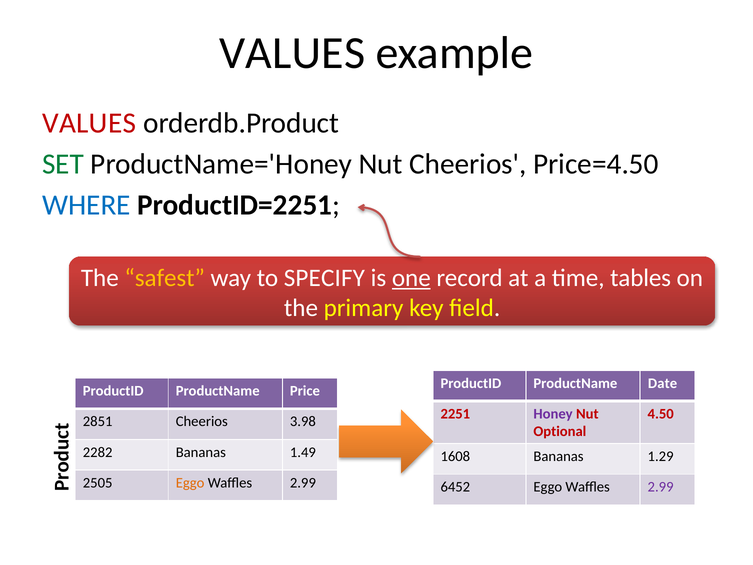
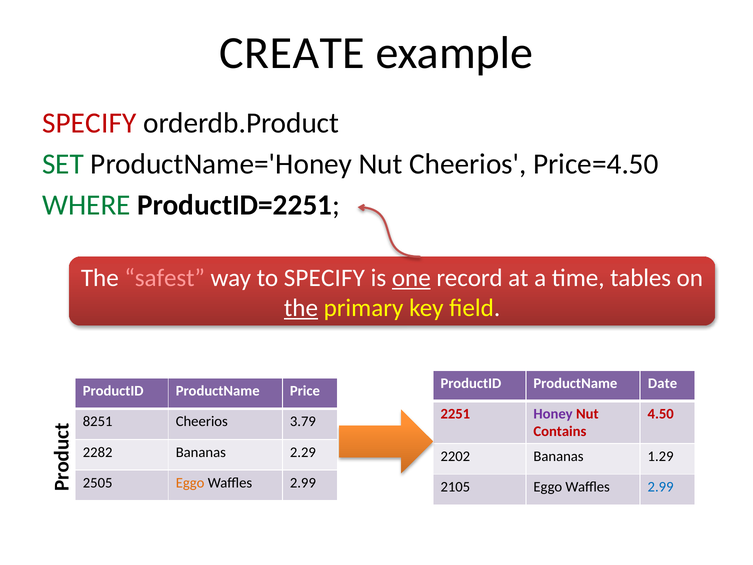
VALUES: VALUES -> CREATE (292, 53)
VALUES: VALUES -> SPECIFY (89, 123)
WHERE colour: blue -> green (86, 205)
safest colour: yellow -> pink (165, 278)
the underline: none -> present (301, 308)
2851: 2851 -> 8251 (98, 421)
3.98: 3.98 -> 3.79 (303, 421)
Optional: Optional -> Contains (560, 431)
1.49: 1.49 -> 2.29 (303, 452)
1608: 1608 -> 2202 (455, 456)
6452: 6452 -> 2105 (455, 487)
2.99 colour: purple -> blue (661, 487)
